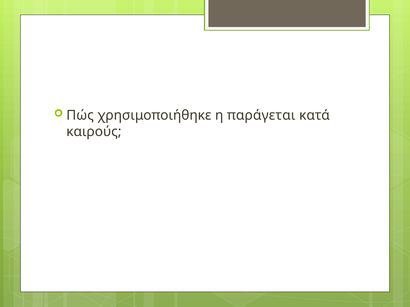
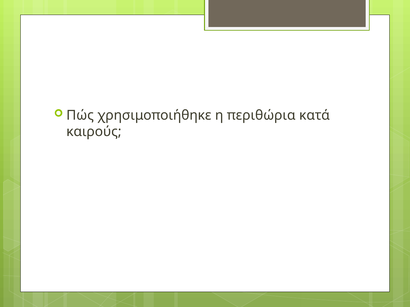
παράγεται: παράγεται -> περιθώρια (261, 115)
